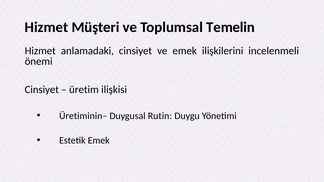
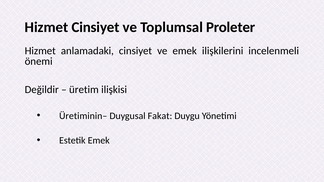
Hizmet Müşteri: Müşteri -> Cinsiyet (95, 27)
Temelin: Temelin -> Proleter (231, 27)
Cinsiyet: Cinsiyet -> Değildir (42, 90)
Rutin: Rutin -> Fakat (160, 116)
